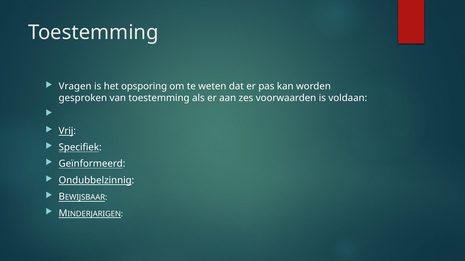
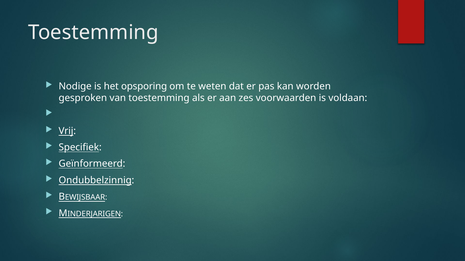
Vragen: Vragen -> Nodige (75, 87)
